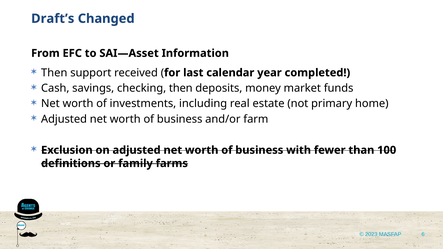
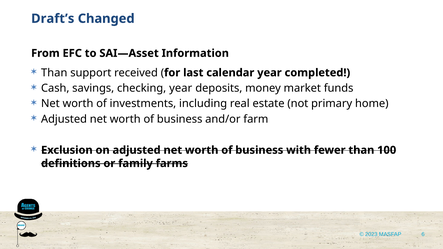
Then: Then -> Than (54, 73)
checking then: then -> year (181, 88)
